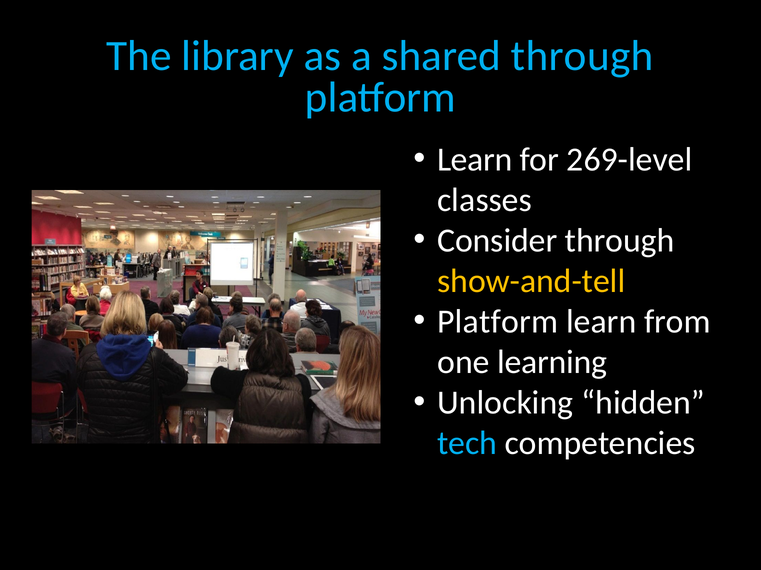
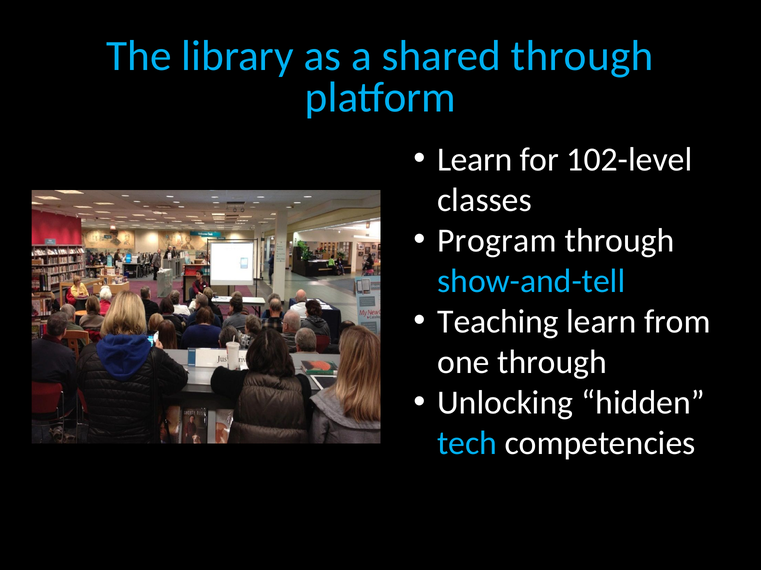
269-level: 269-level -> 102-level (629, 160)
Consider: Consider -> Program (497, 241)
show-and-tell colour: yellow -> light blue (531, 281)
Platform: Platform -> Teaching (498, 322)
one learning: learning -> through (552, 363)
